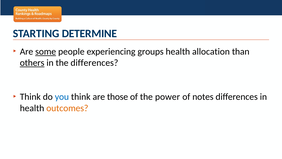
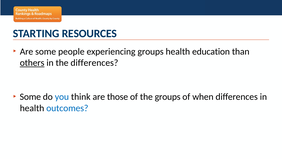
DETERMINE: DETERMINE -> RESOURCES (89, 33)
some underline: present -> none (46, 51)
allocation: allocation -> education (211, 51)
Think: Think -> Some (30, 97)
the power: power -> groups (168, 97)
notes: notes -> when (203, 97)
outcomes colour: orange -> blue (67, 108)
